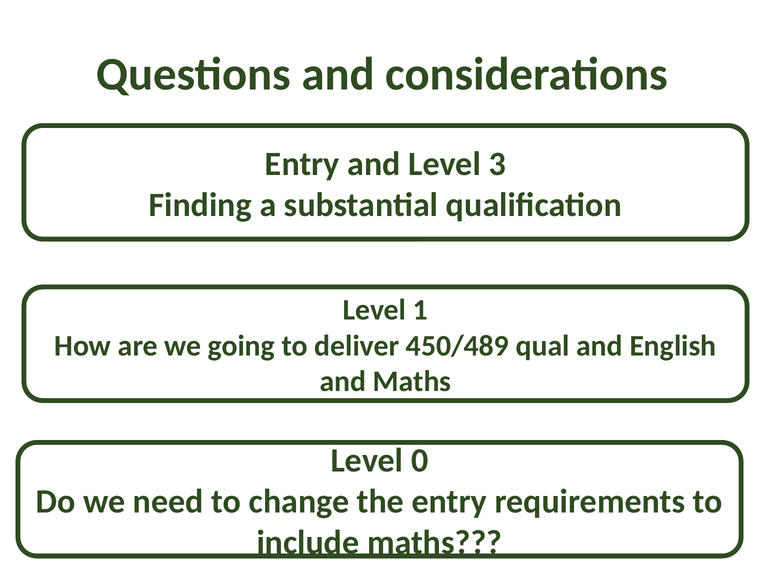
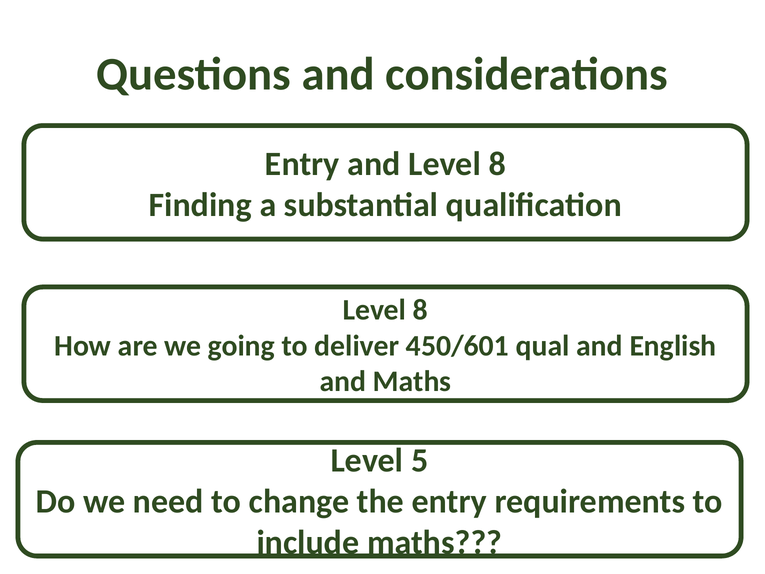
and Level 3: 3 -> 8 (497, 164)
1: 1 -> 8 (420, 310)
450/489: 450/489 -> 450/601 (458, 346)
0: 0 -> 5 (420, 461)
